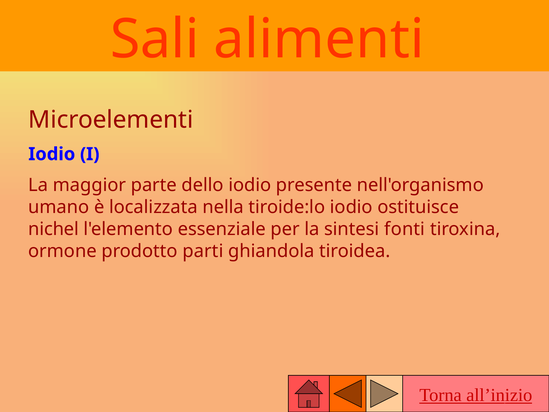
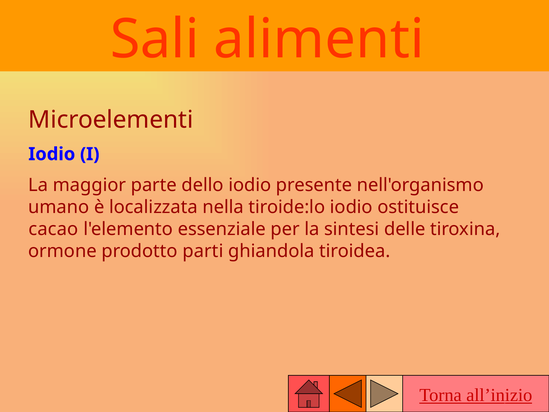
nichel: nichel -> cacao (53, 229)
fonti: fonti -> delle (405, 229)
